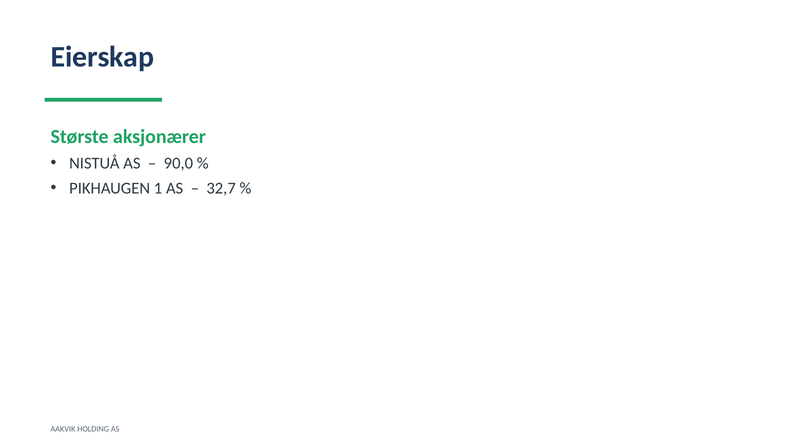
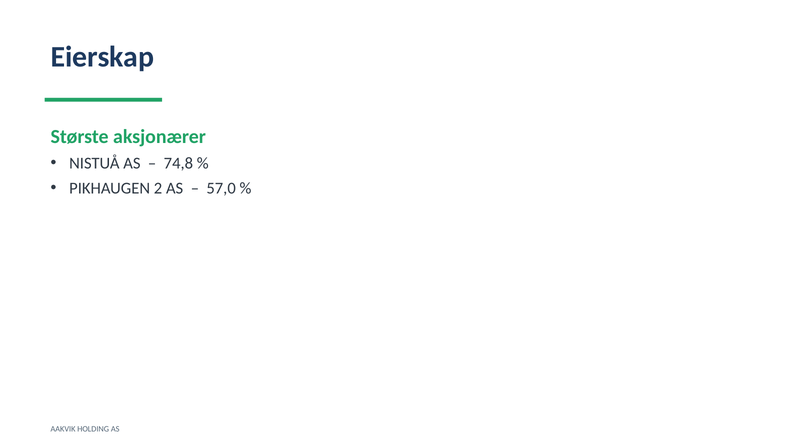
90,0: 90,0 -> 74,8 (178, 163)
1: 1 -> 2 (158, 188)
32,7: 32,7 -> 57,0 (221, 188)
